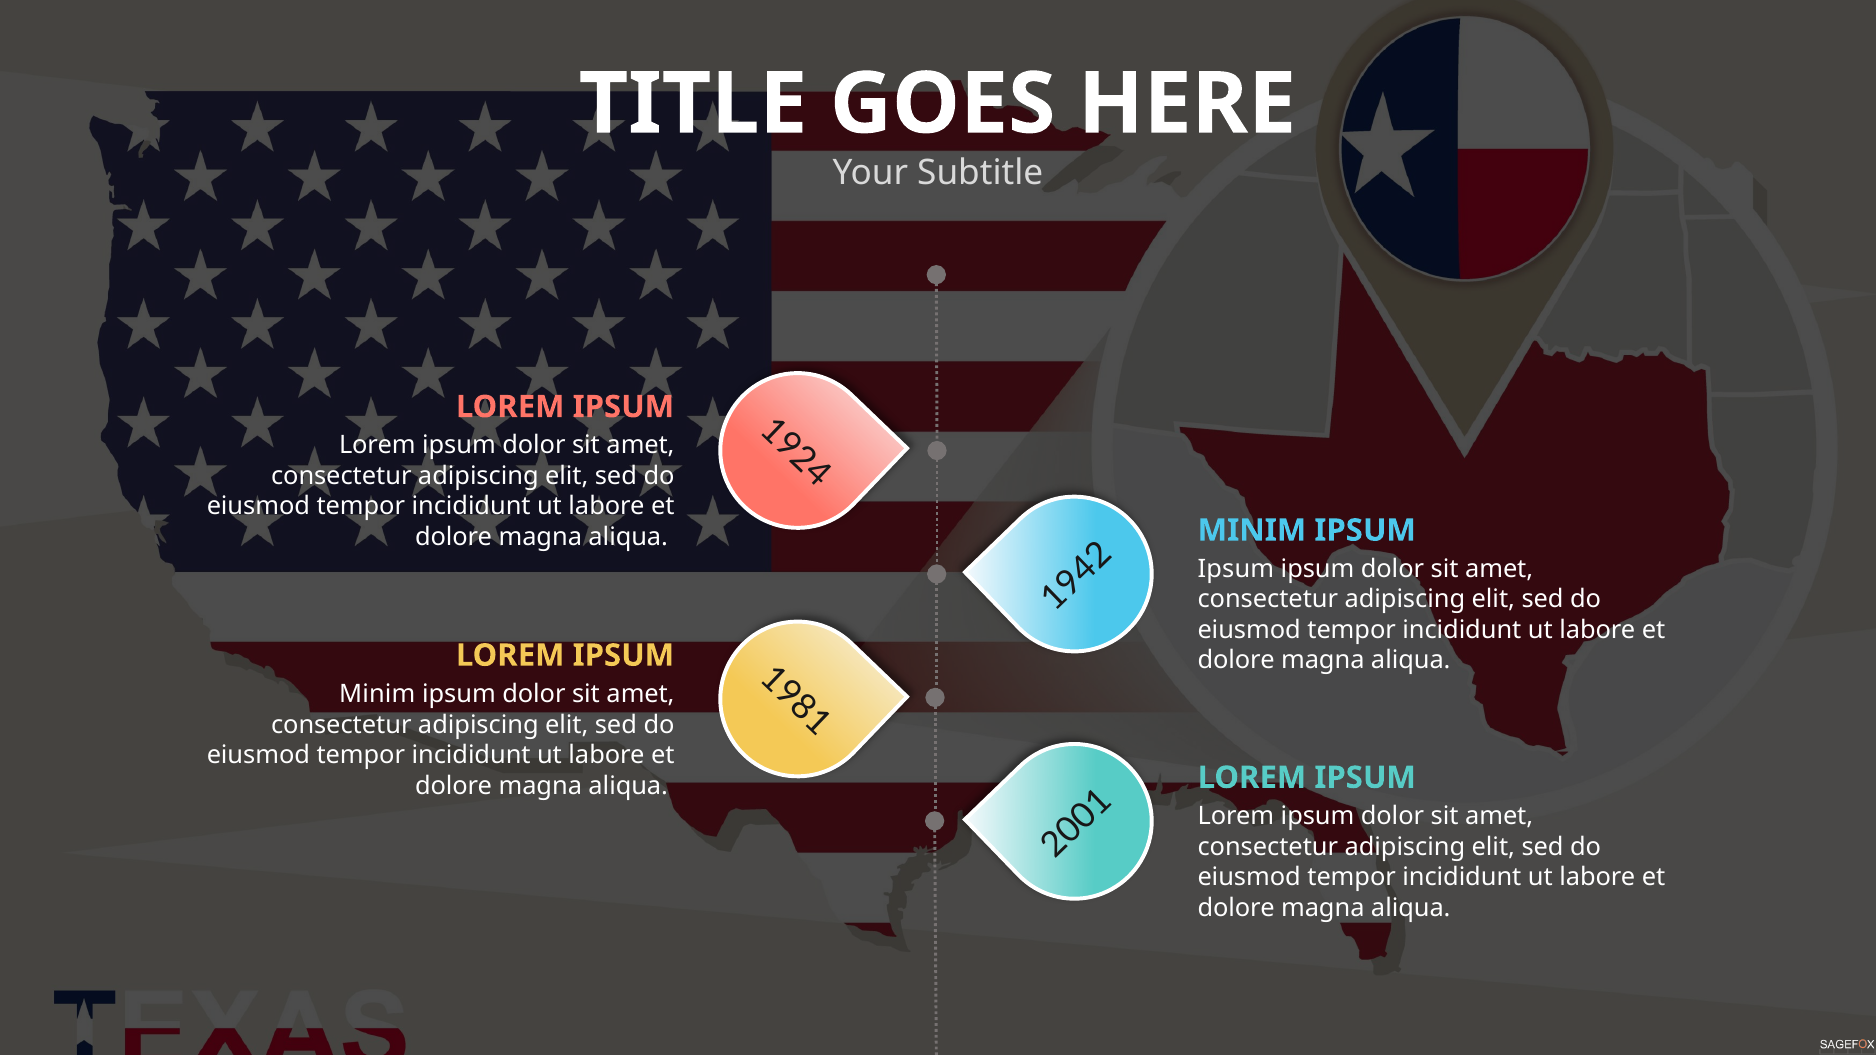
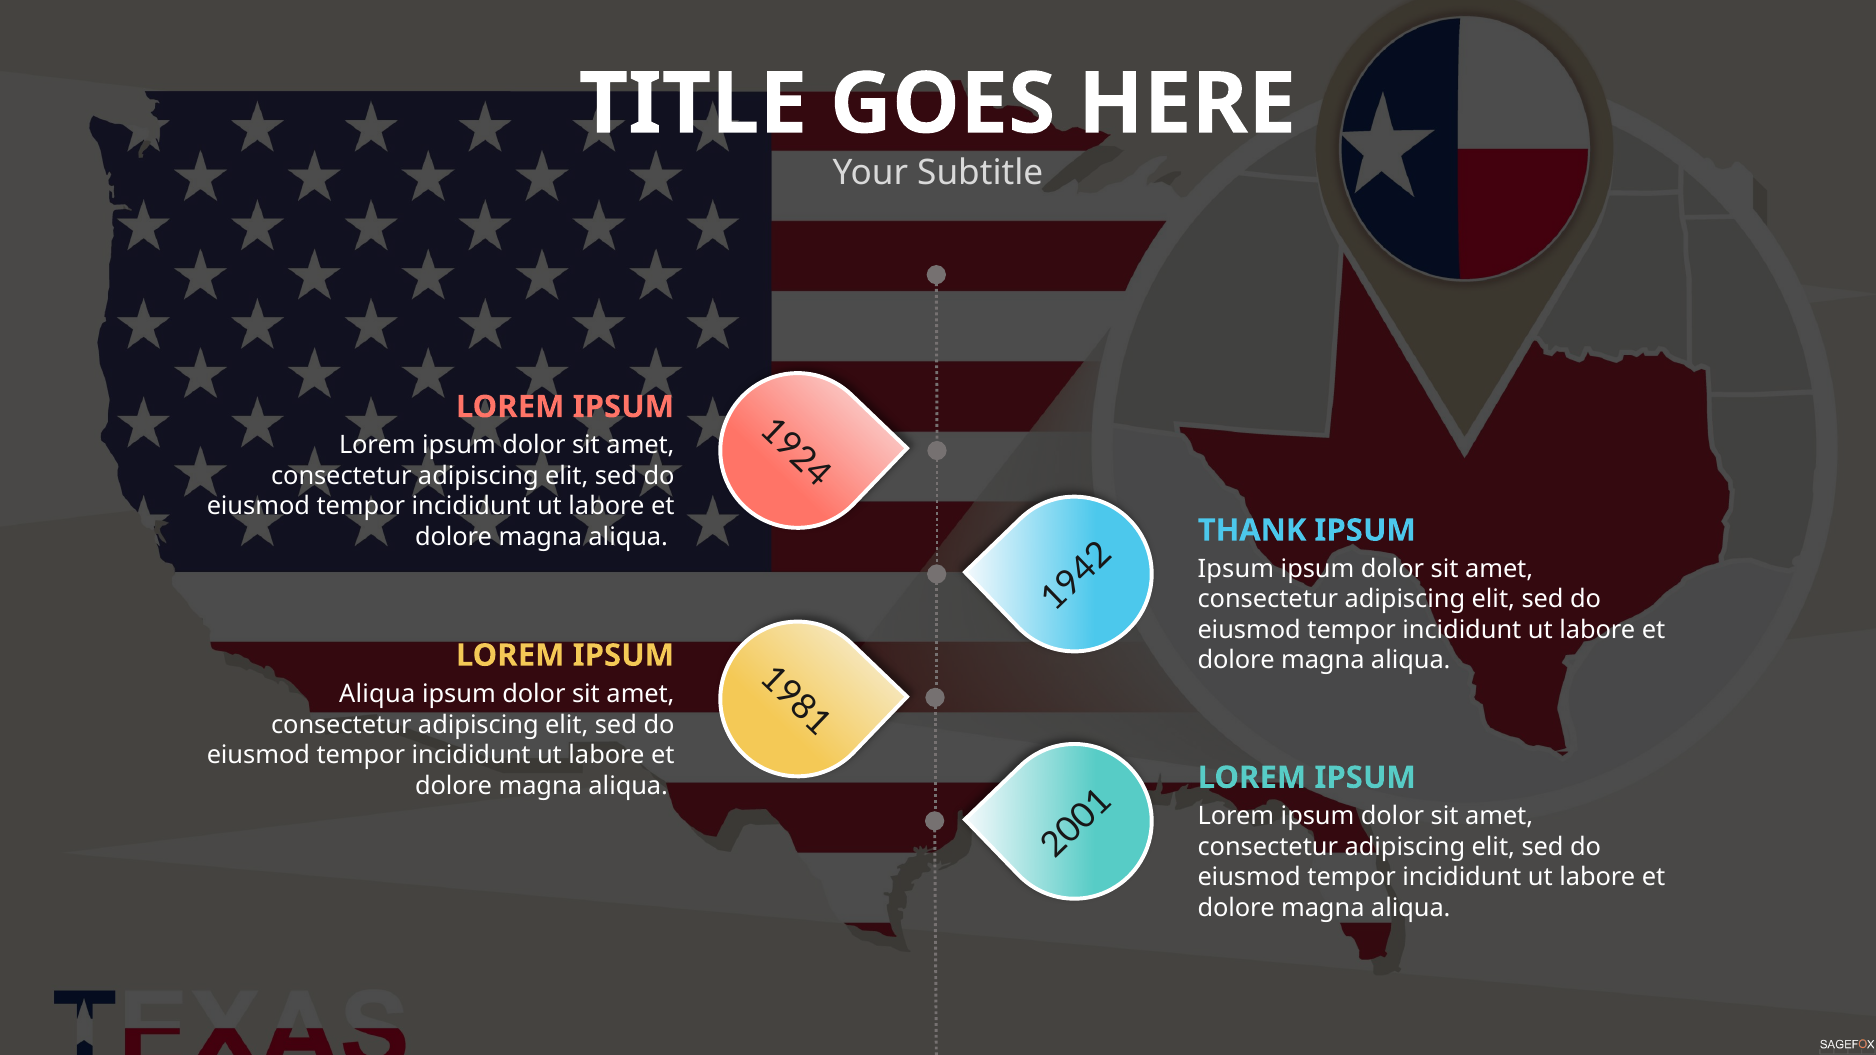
MINIM: MINIM -> THANK (1252, 530)
Minim: Minim -> Aliqua (377, 694)
